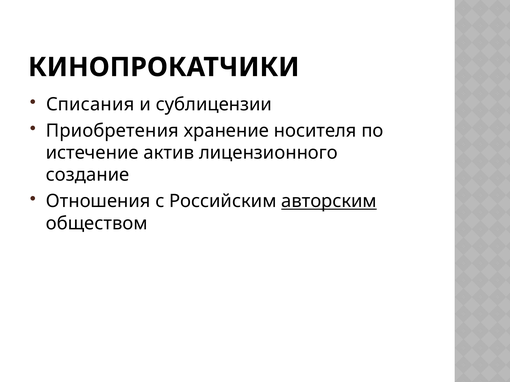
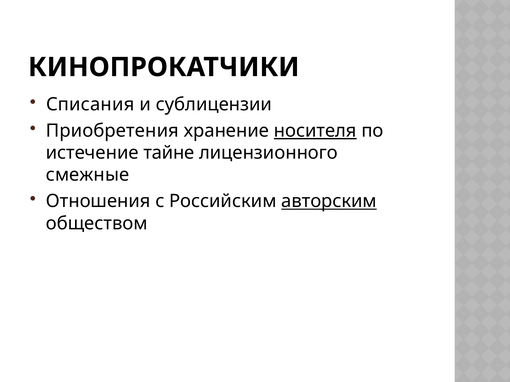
носителя underline: none -> present (315, 131)
актив: актив -> тайне (169, 153)
создание: создание -> смежные (88, 175)
